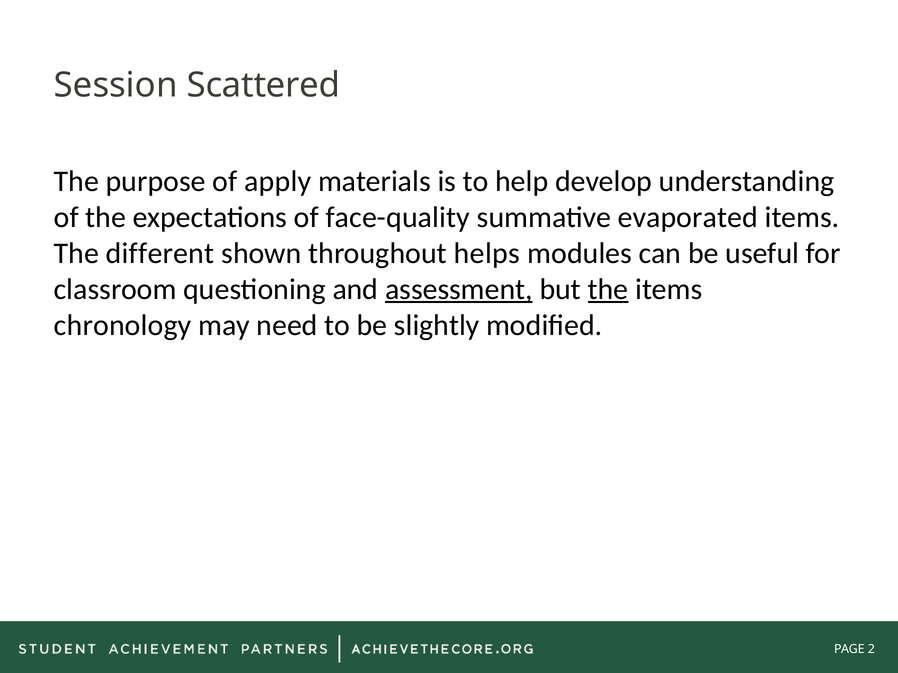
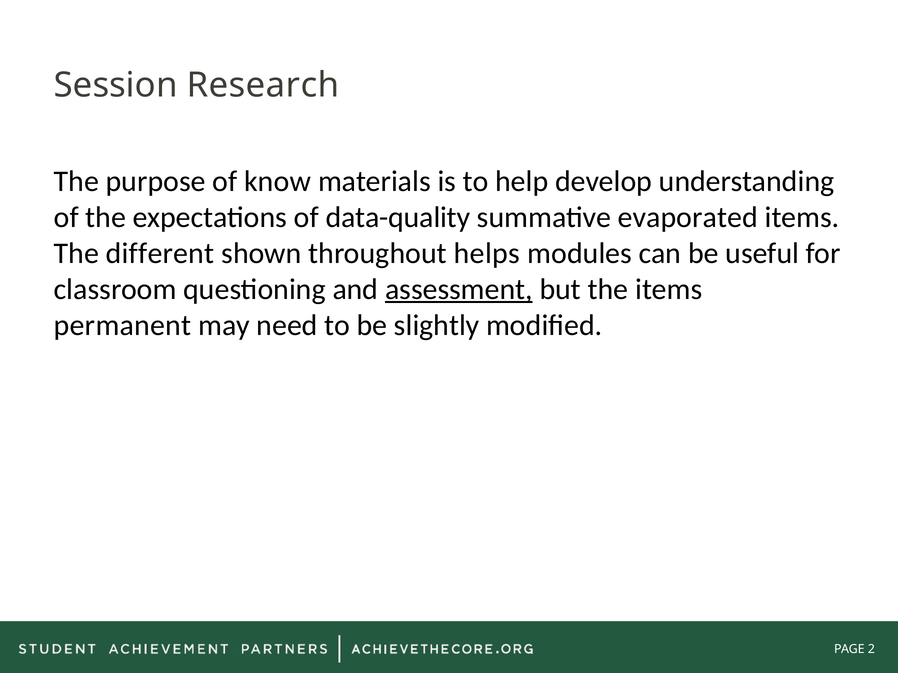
Scattered: Scattered -> Research (263, 86)
apply: apply -> know (278, 182)
face-quality: face-quality -> data-quality (398, 218)
the underline: present -> none (608, 289)
chronology: chronology -> permanent (123, 325)
